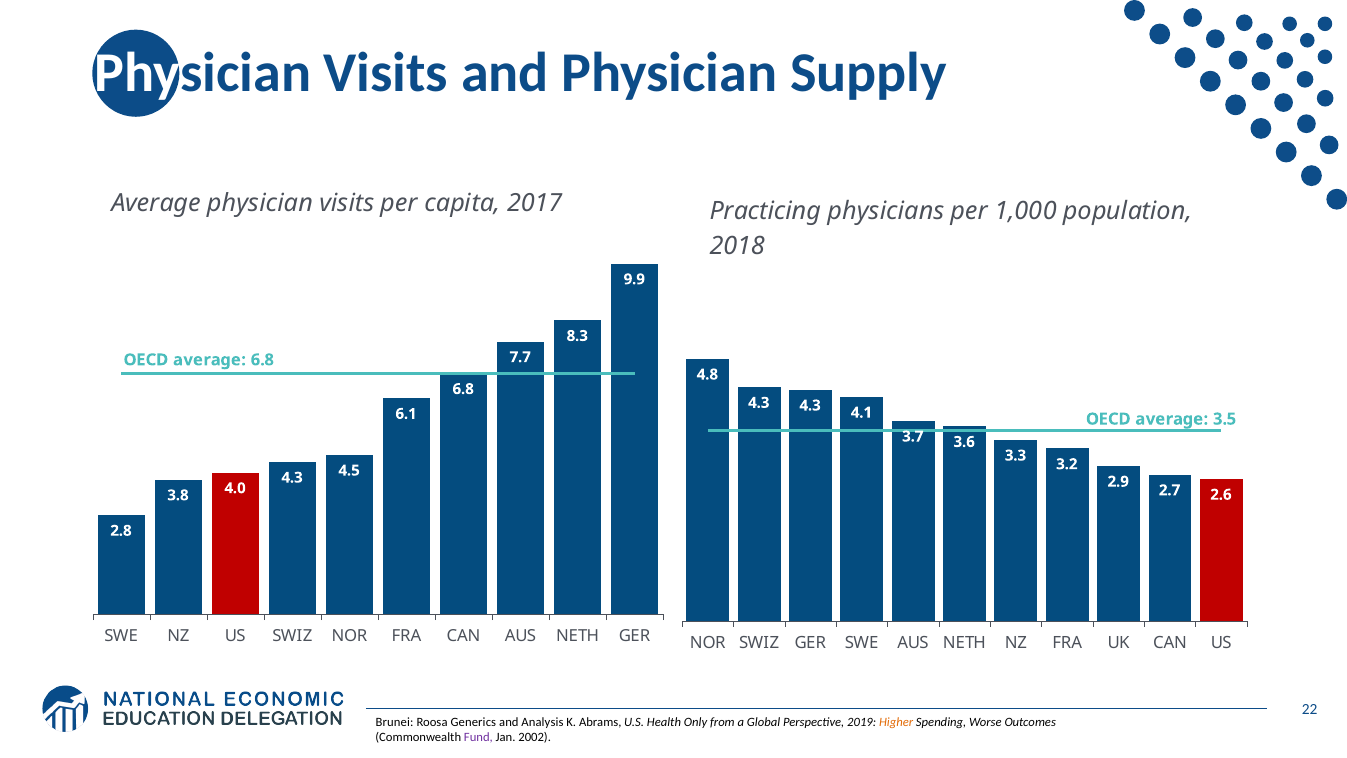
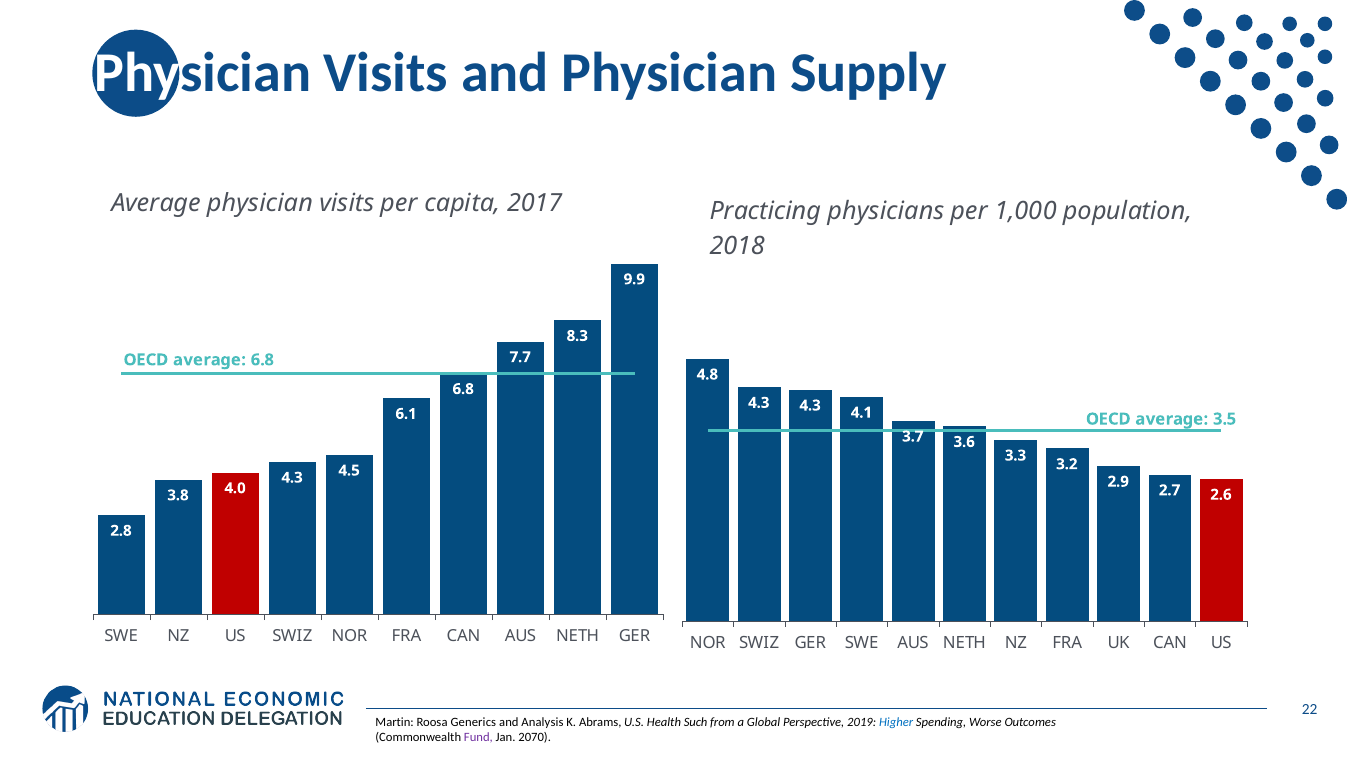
Brunei: Brunei -> Martin (395, 722)
Only: Only -> Such (696, 722)
Higher colour: orange -> blue (896, 722)
2002: 2002 -> 2070 (535, 737)
